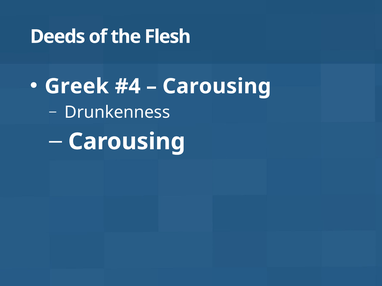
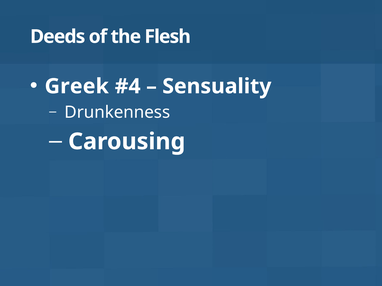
Carousing: Carousing -> Sensuality (217, 86)
